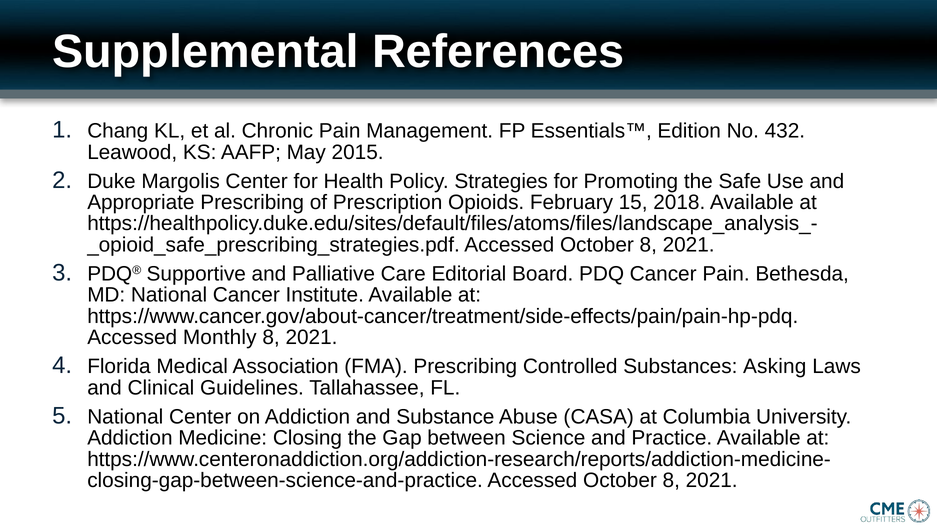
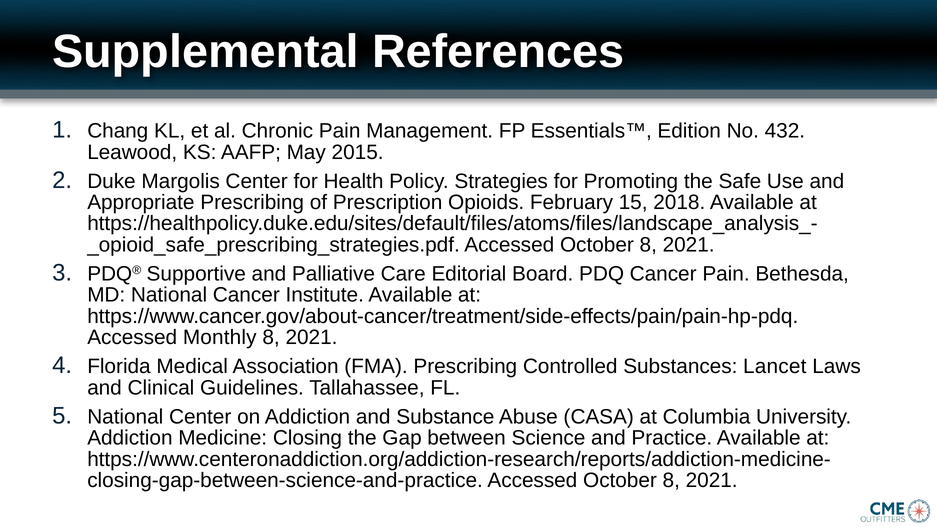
Asking: Asking -> Lancet (775, 367)
